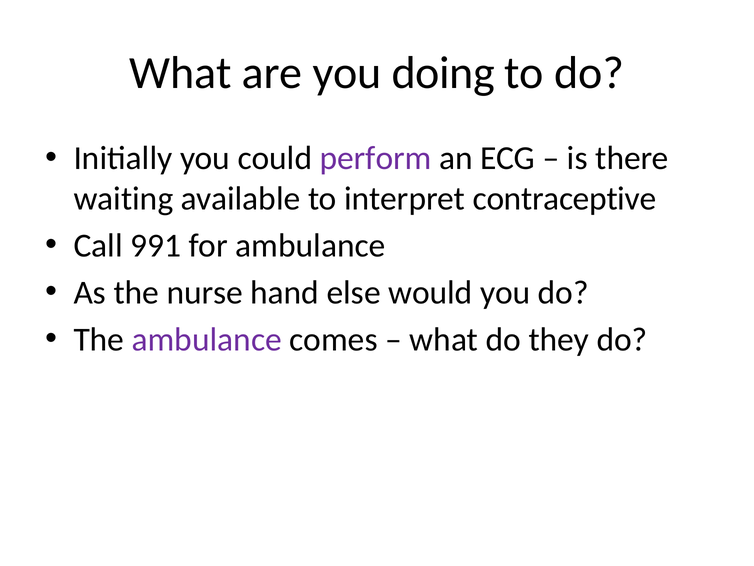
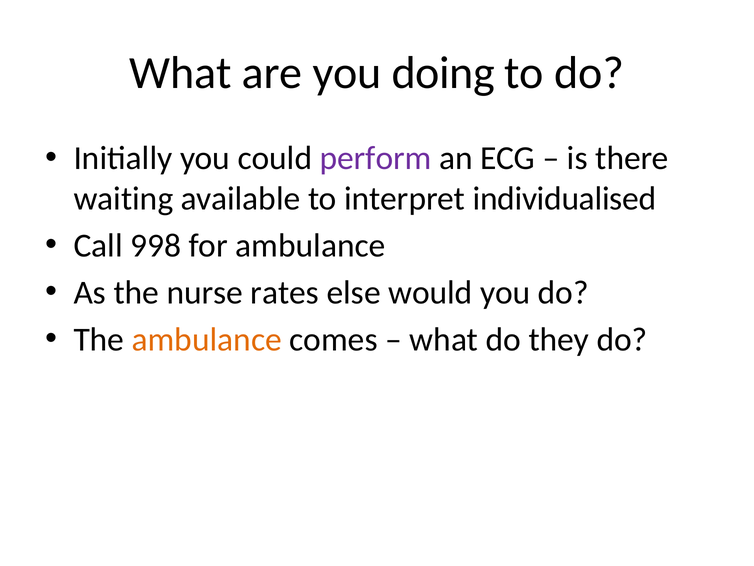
contraceptive: contraceptive -> individualised (564, 198)
991: 991 -> 998 (156, 245)
hand: hand -> rates (285, 292)
ambulance colour: purple -> orange (207, 339)
